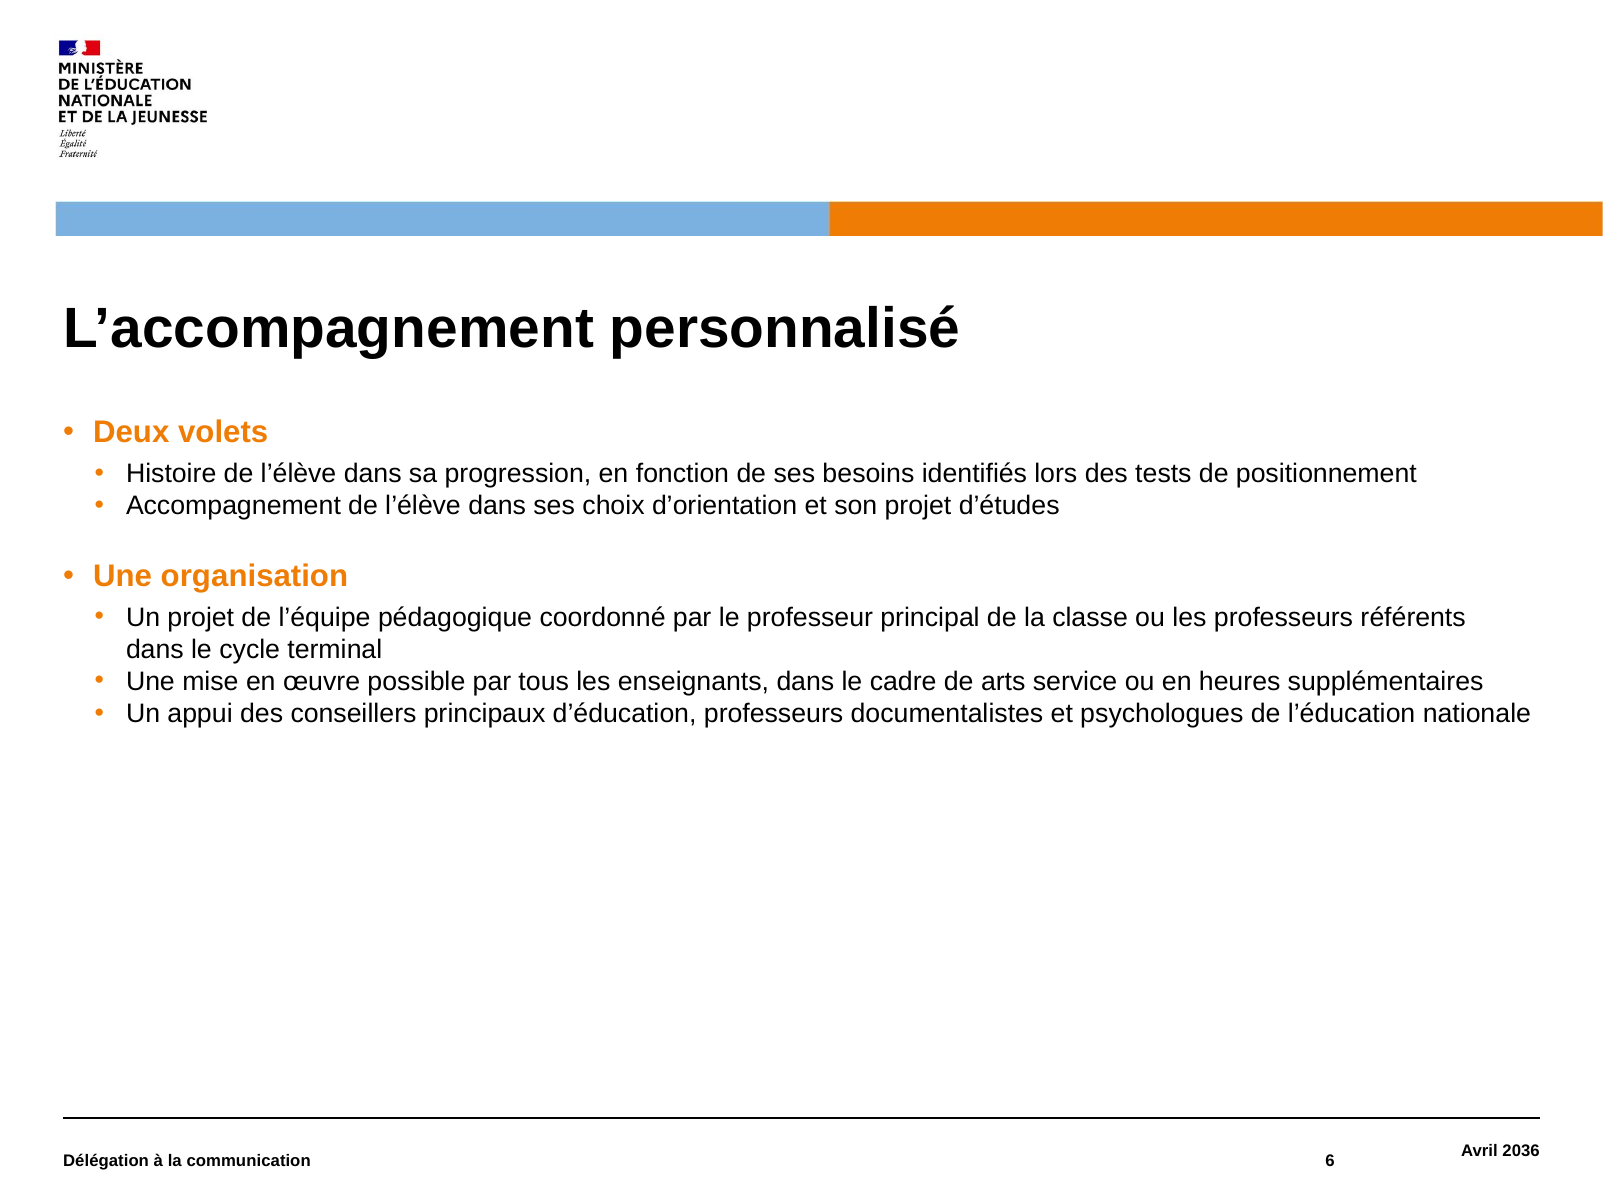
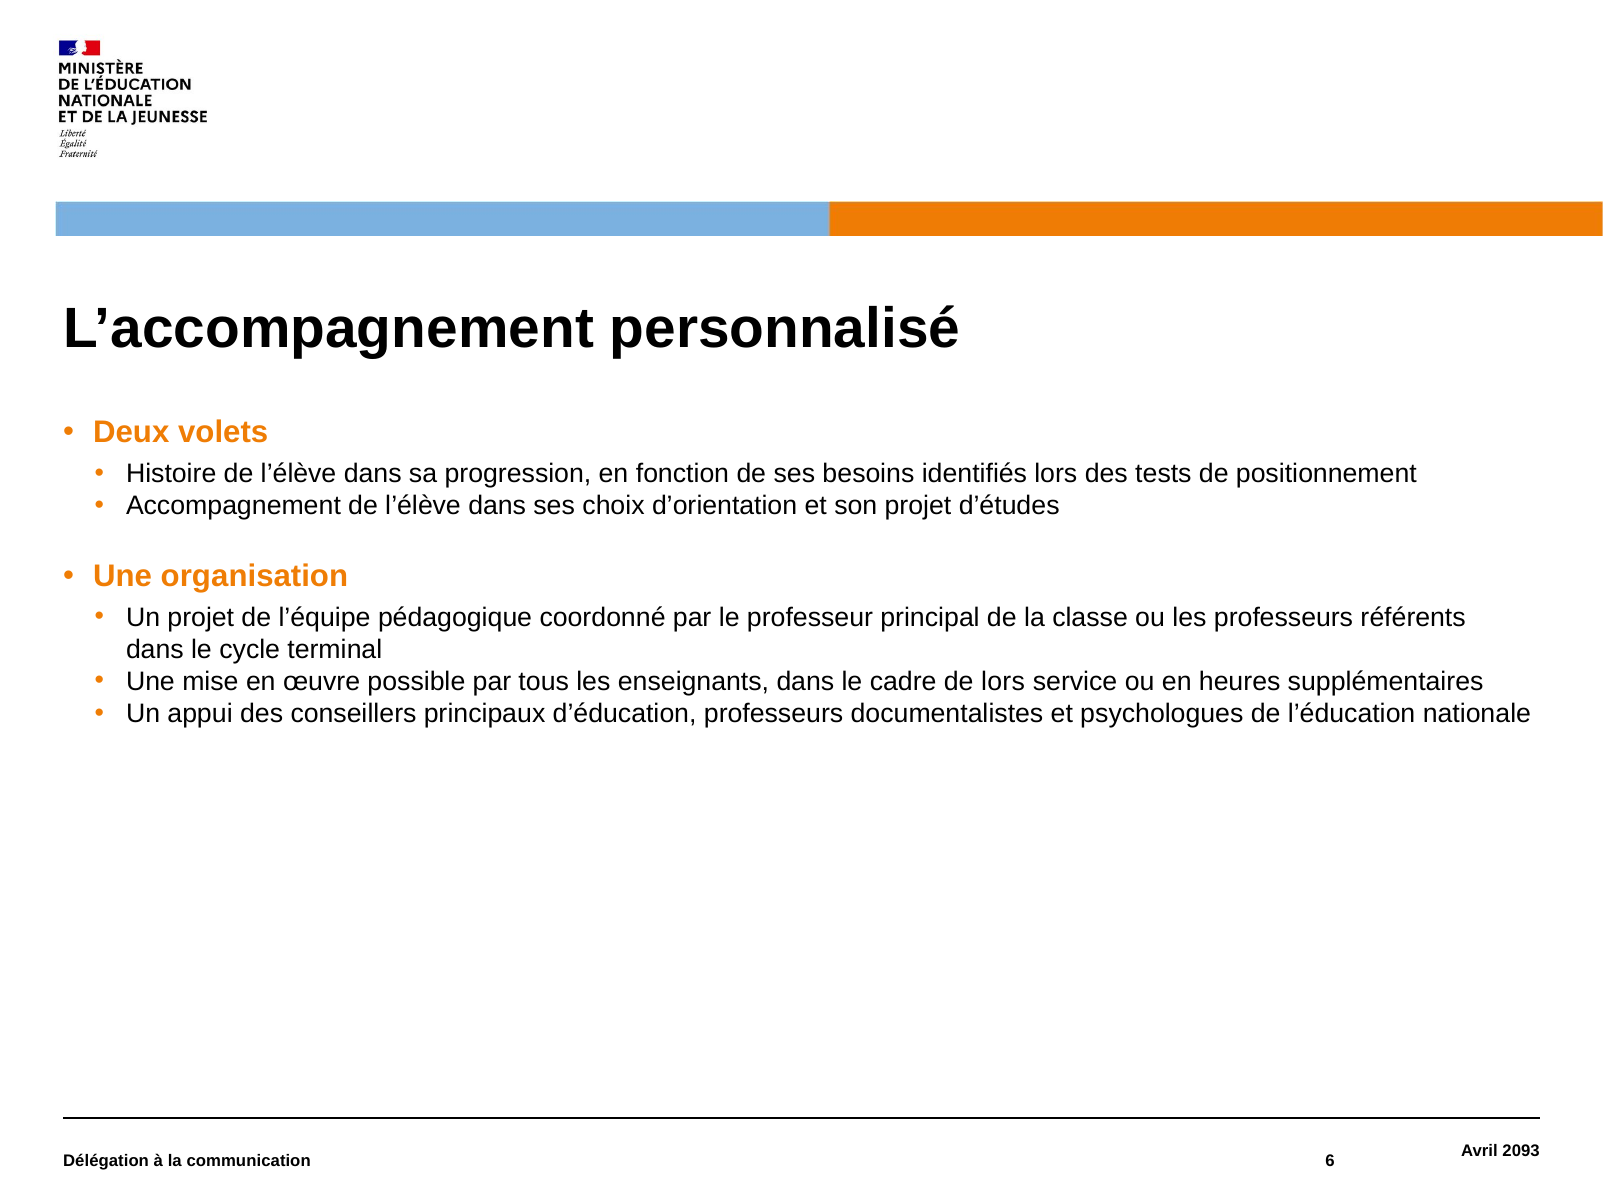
de arts: arts -> lors (1003, 682)
2036: 2036 -> 2093 (1521, 1151)
